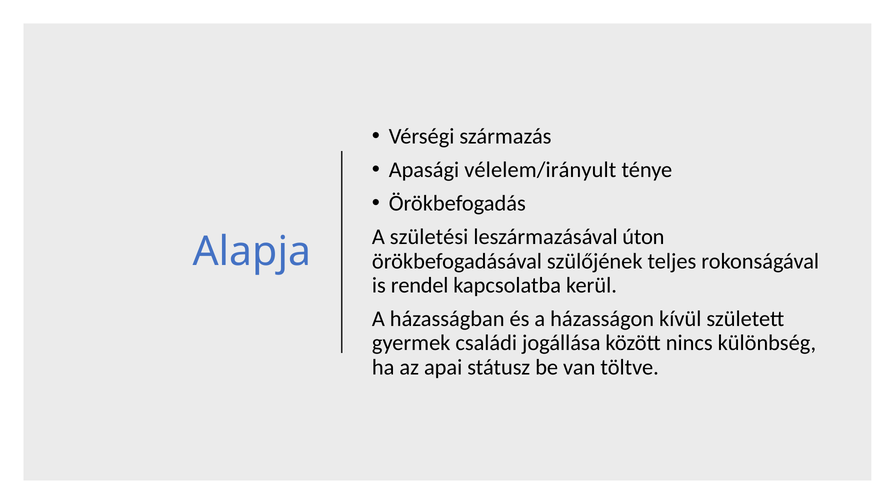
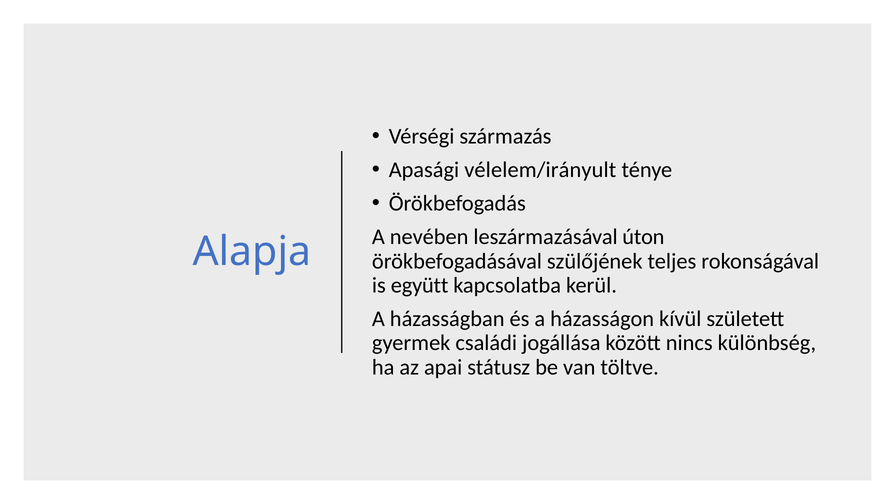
születési: születési -> nevében (429, 237)
rendel: rendel -> együtt (420, 285)
